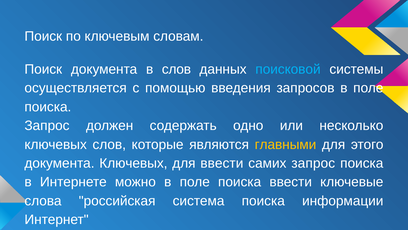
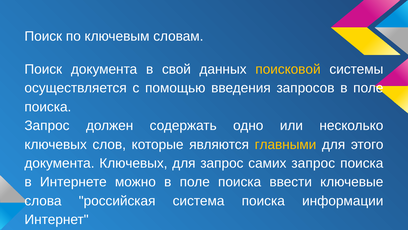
в слов: слов -> свой (176, 69)
поисковой colour: light blue -> yellow (288, 69)
для ввести: ввести -> запрос (222, 163)
